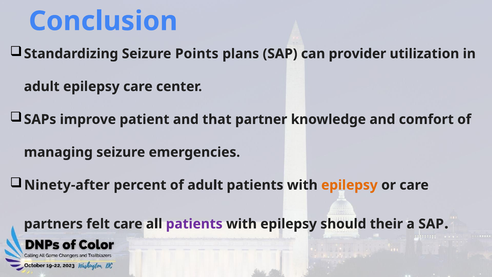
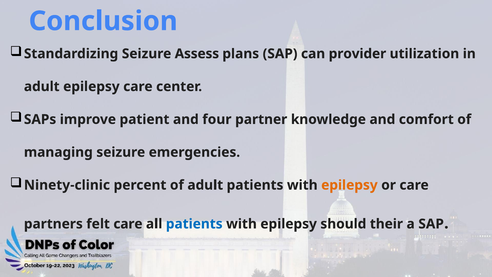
Points: Points -> Assess (197, 54)
that: that -> four (217, 119)
Ninety-after: Ninety-after -> Ninety-clinic (67, 185)
patients colour: purple -> blue (194, 224)
